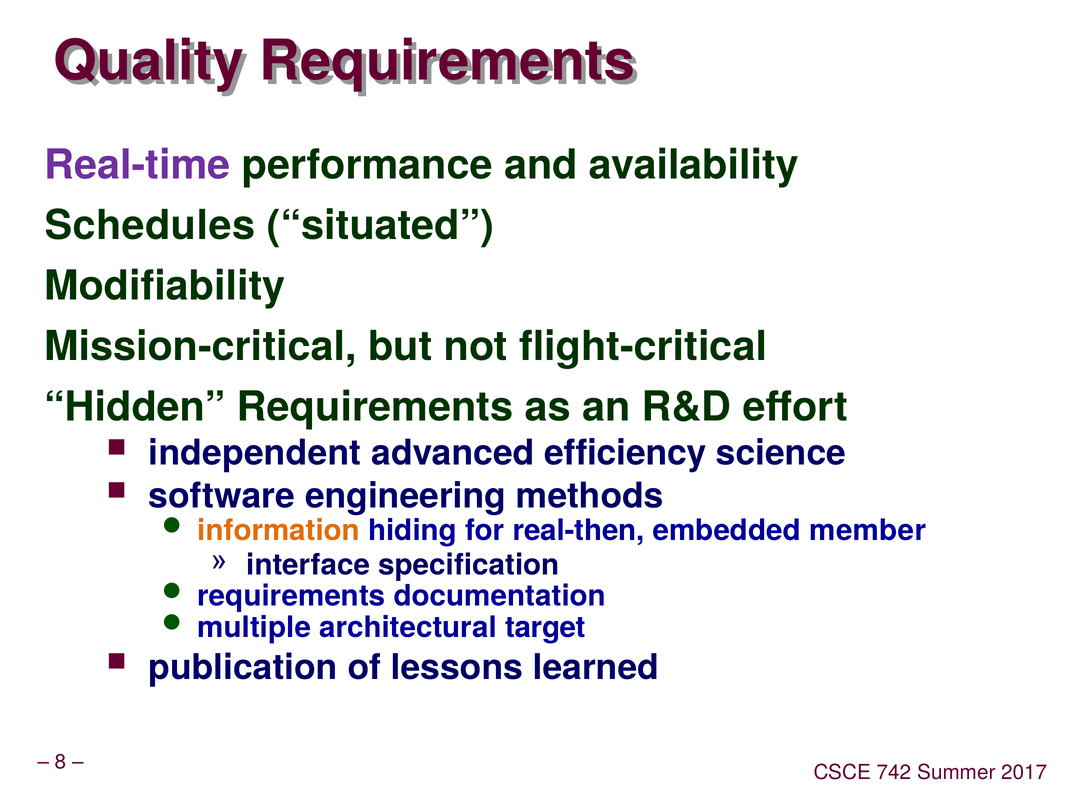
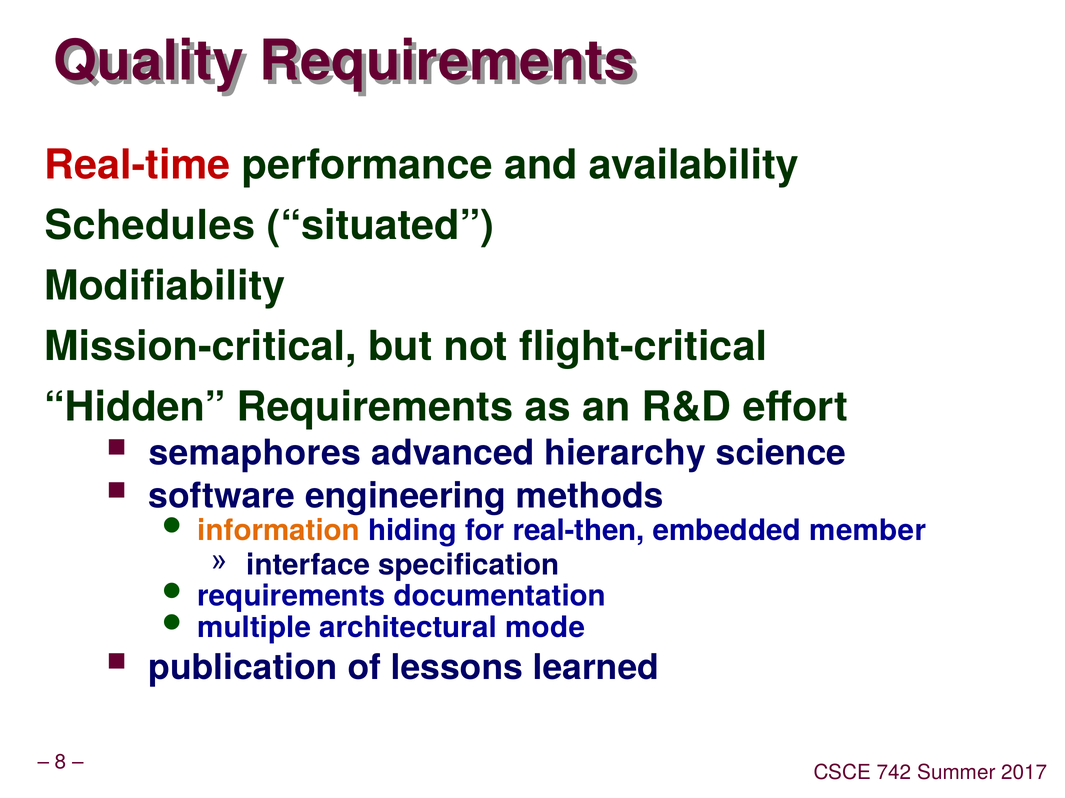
Real-time colour: purple -> red (137, 165)
independent: independent -> semaphores (255, 454)
efficiency: efficiency -> hierarchy (625, 454)
target: target -> mode (545, 628)
